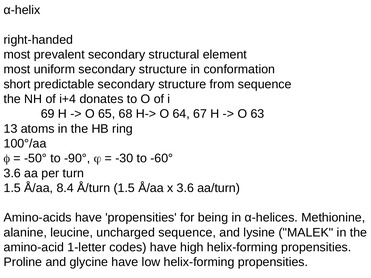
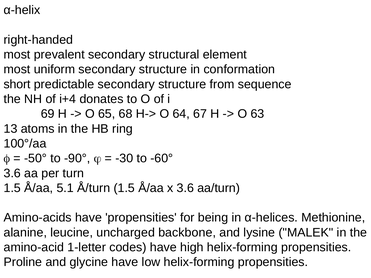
8.4: 8.4 -> 5.1 (65, 188)
uncharged sequence: sequence -> backbone (187, 233)
